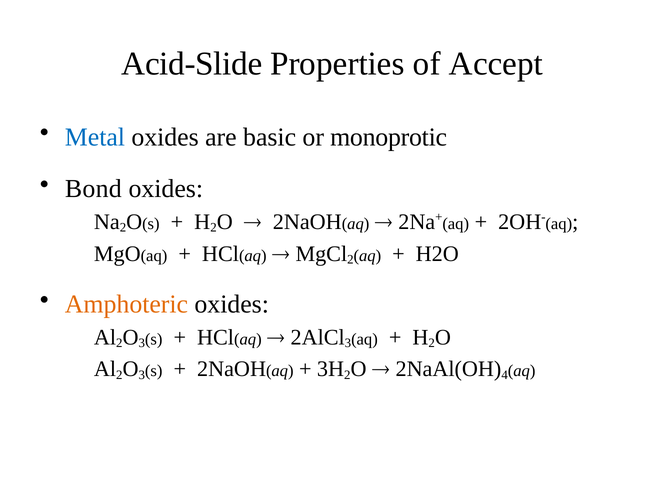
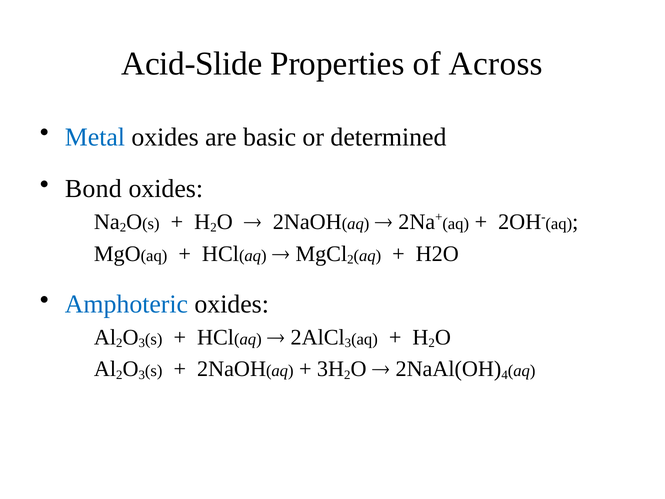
Accept: Accept -> Across (496, 64)
monoprotic: monoprotic -> determined (388, 137)
Amphoteric colour: orange -> blue (126, 304)
